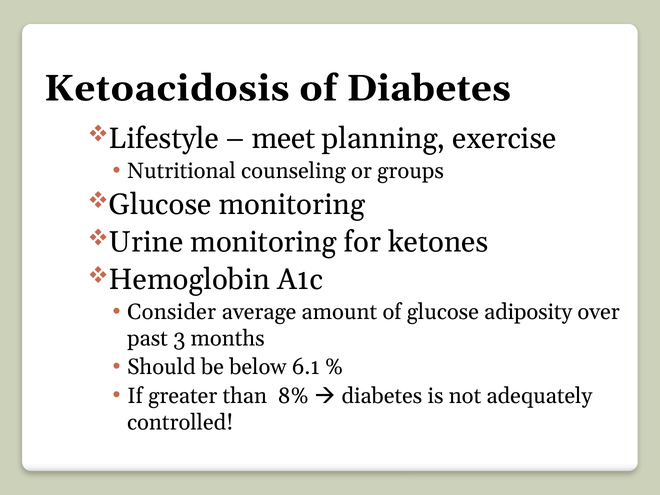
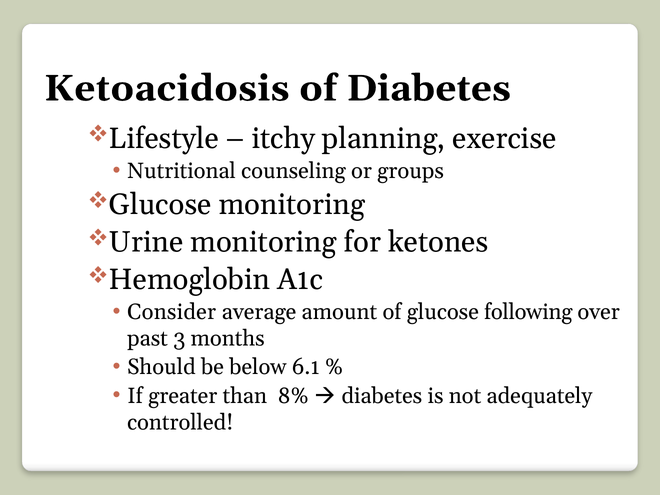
meet: meet -> itchy (283, 138)
adiposity: adiposity -> following (528, 312)
